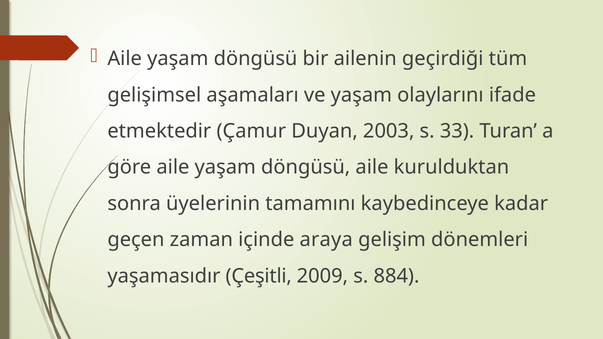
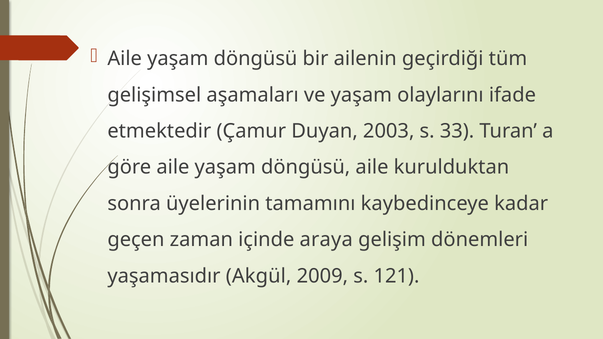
Çeşitli: Çeşitli -> Akgül (259, 276)
884: 884 -> 121 (396, 276)
